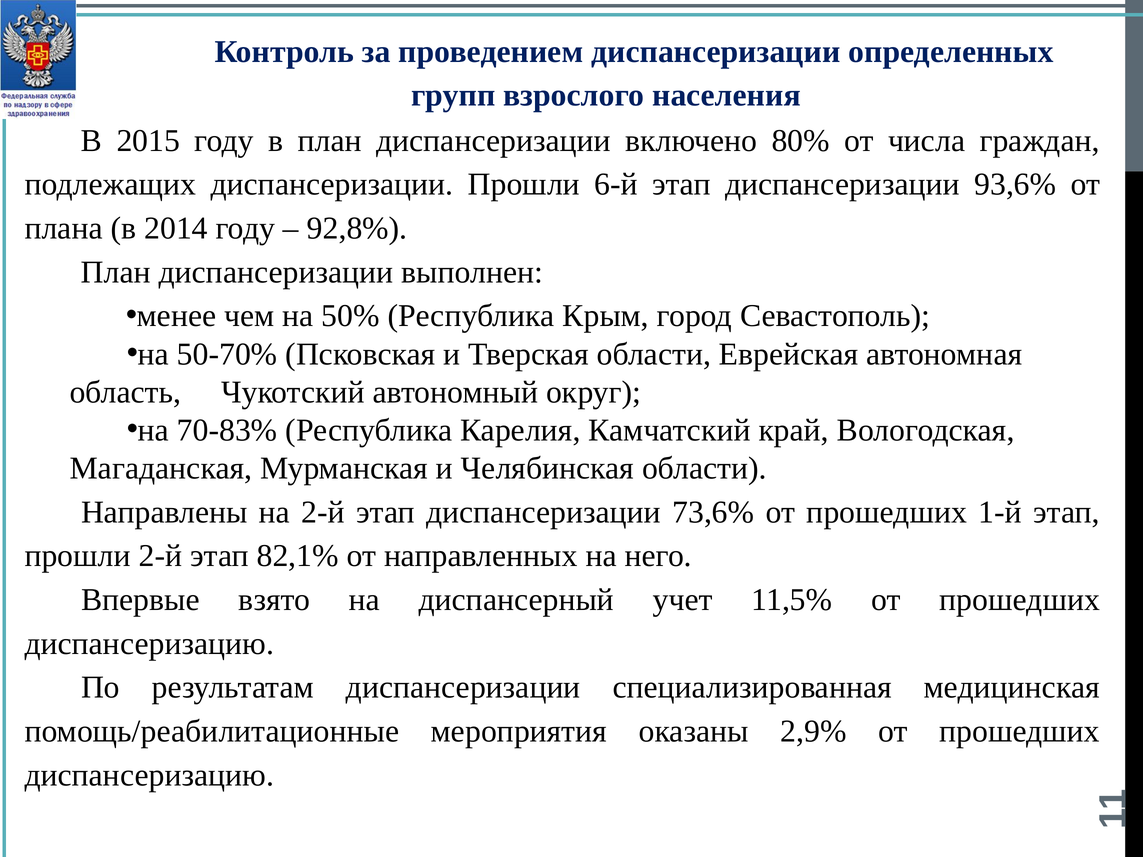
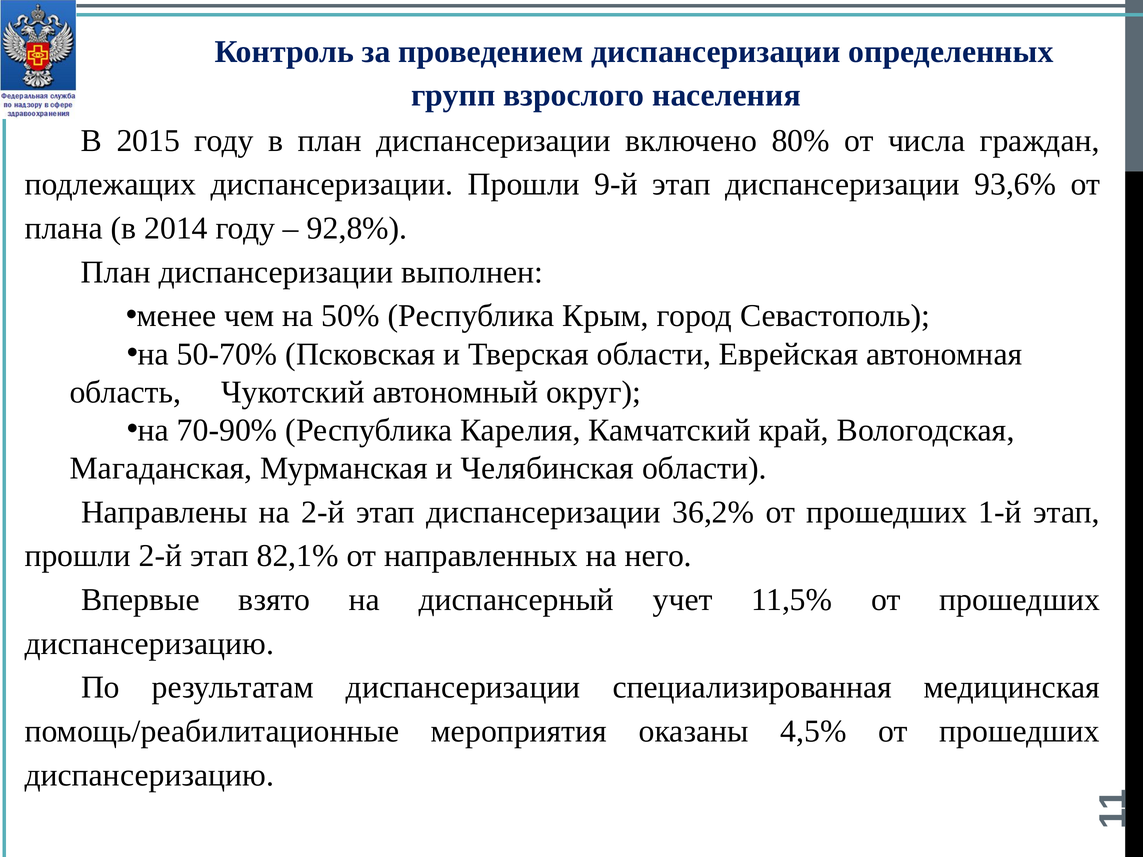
6-й: 6-й -> 9-й (616, 185)
70-83%: 70-83% -> 70-90% (227, 430)
73,6%: 73,6% -> 36,2% (713, 512)
2,9%: 2,9% -> 4,5% (813, 731)
